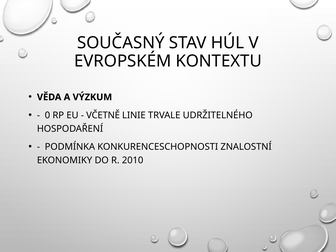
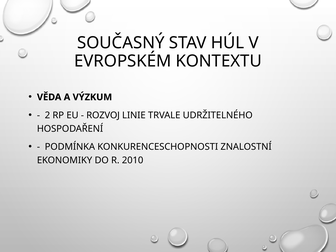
0: 0 -> 2 (47, 115)
VČETNĚ: VČETNĚ -> ROZVOJ (103, 115)
